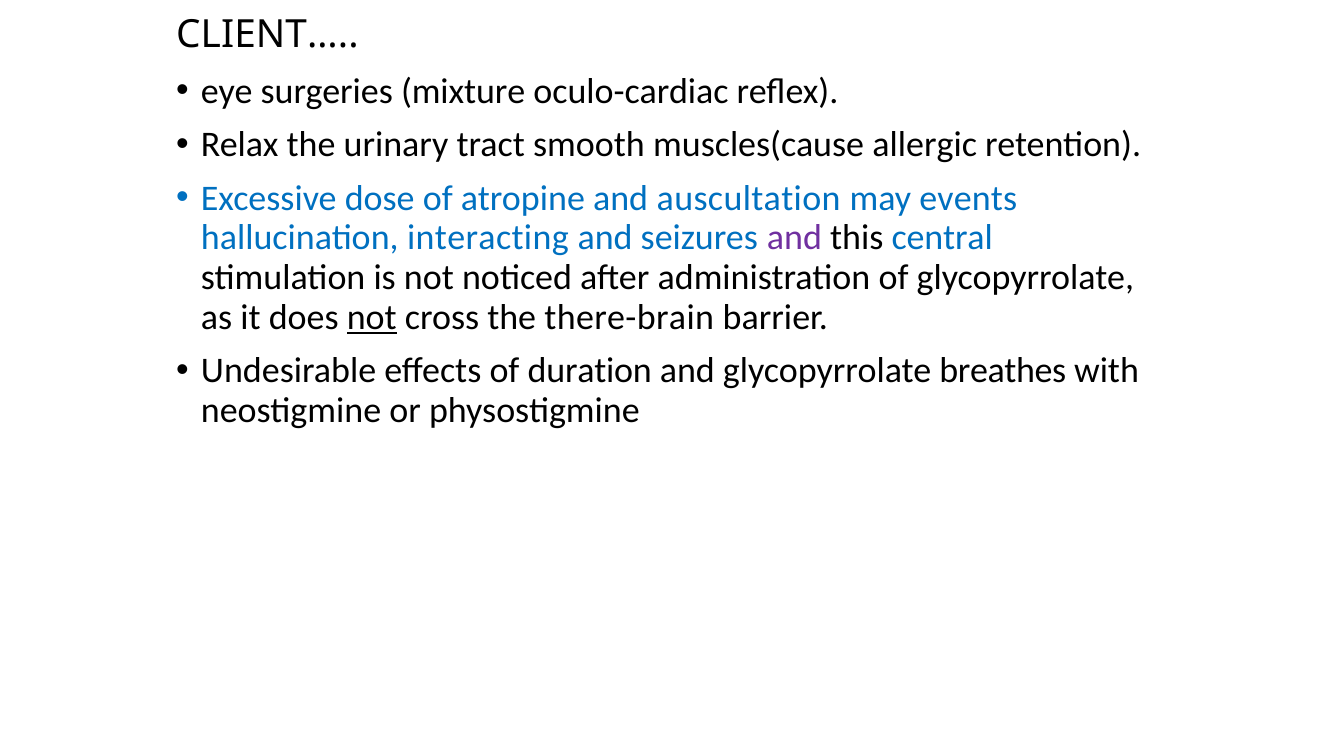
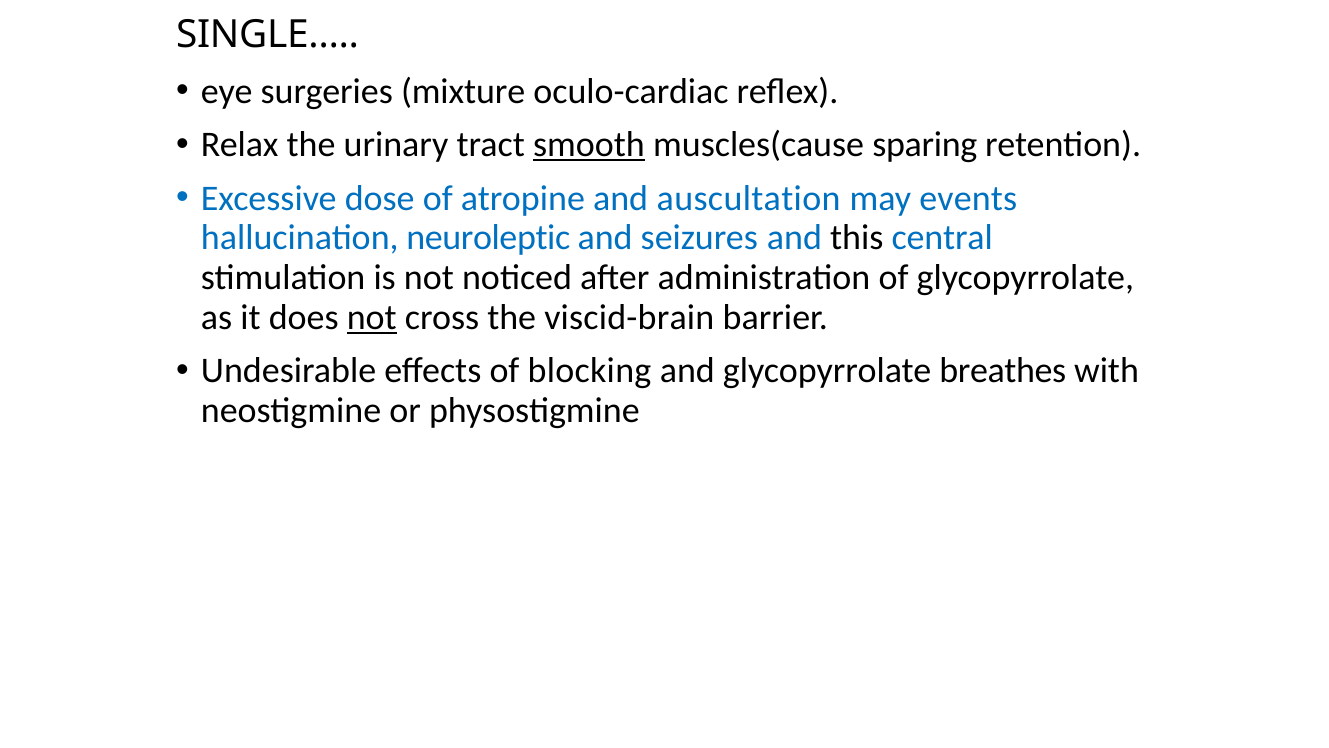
CLIENT…: CLIENT… -> SINGLE… (268, 35)
smooth underline: none -> present (589, 145)
allergic: allergic -> sparing (925, 145)
interacting: interacting -> neuroleptic (488, 238)
and colour: purple -> blue (795, 238)
there-brain: there-brain -> viscid-brain (629, 317)
duration: duration -> blocking (590, 371)
